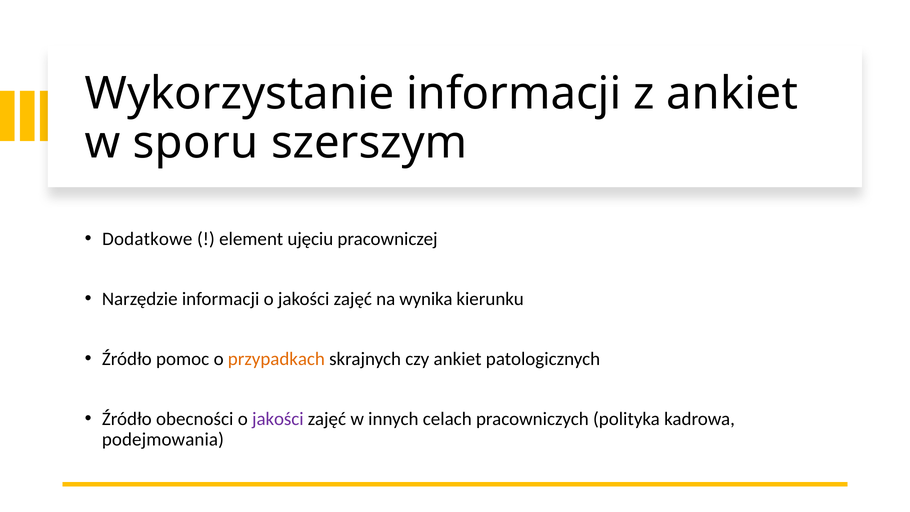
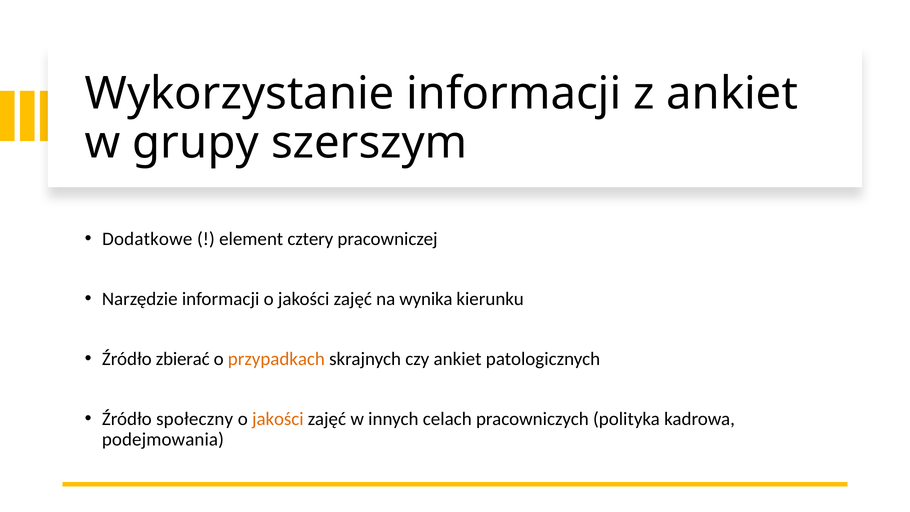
sporu: sporu -> grupy (196, 143)
ujęciu: ujęciu -> cztery (310, 239)
pomoc: pomoc -> zbierać (183, 359)
obecności: obecności -> społeczny (195, 419)
jakości colour: purple -> orange (278, 419)
